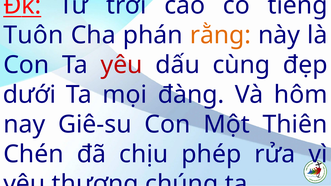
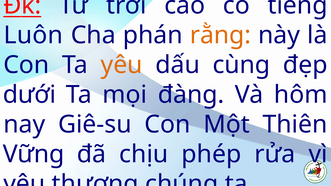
Tuôn: Tuôn -> Luôn (33, 35)
yêu colour: red -> orange (122, 65)
Chén: Chén -> Vững (34, 154)
